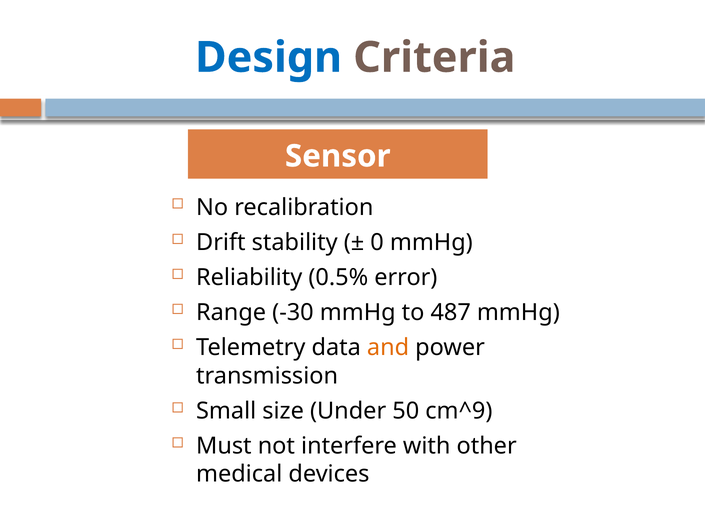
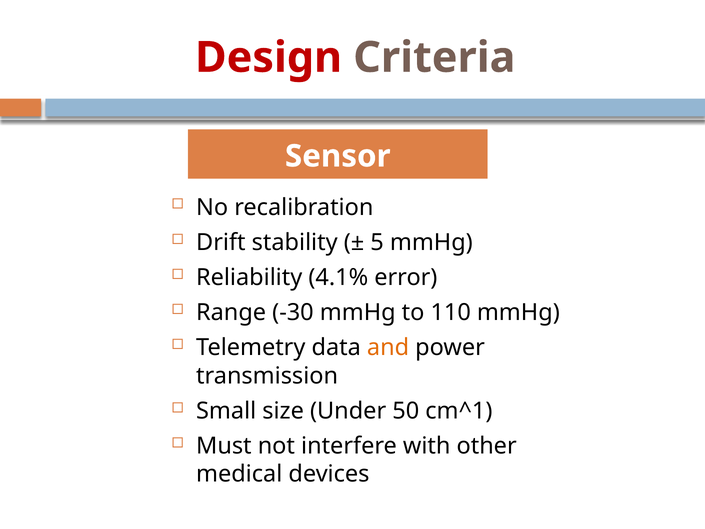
Design colour: blue -> red (269, 58)
0: 0 -> 5 (377, 242)
0.5%: 0.5% -> 4.1% (338, 277)
487: 487 -> 110 (451, 312)
cm^9: cm^9 -> cm^1 (459, 411)
